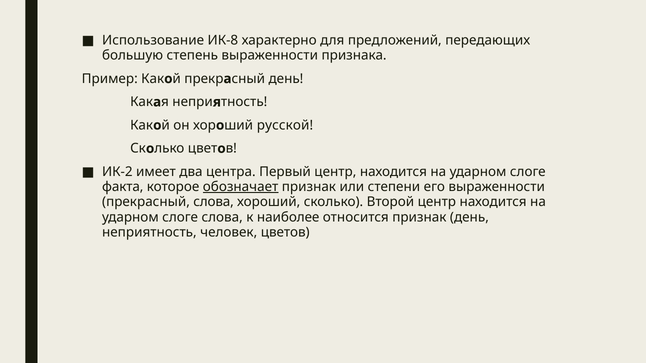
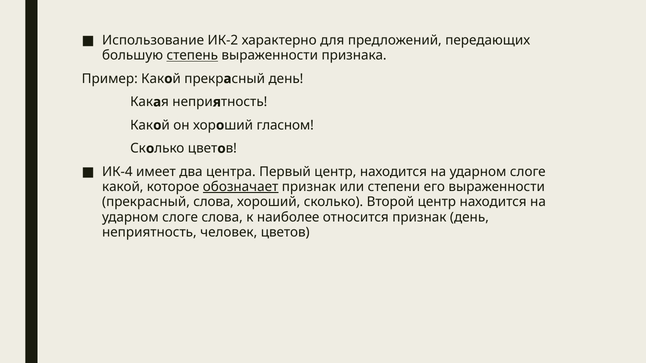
ИК-8: ИК-8 -> ИК-2 (223, 40)
степень underline: none -> present (192, 56)
русской: русской -> гласном (285, 125)
ИК-2: ИК-2 -> ИК-4 (117, 172)
факта: факта -> какой (123, 187)
